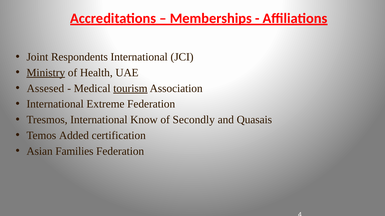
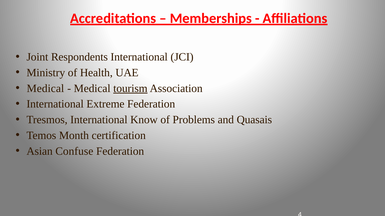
Ministry underline: present -> none (46, 73)
Assesed: Assesed -> Medical (45, 89)
Secondly: Secondly -> Problems (194, 120)
Added: Added -> Month (74, 136)
Families: Families -> Confuse (74, 152)
